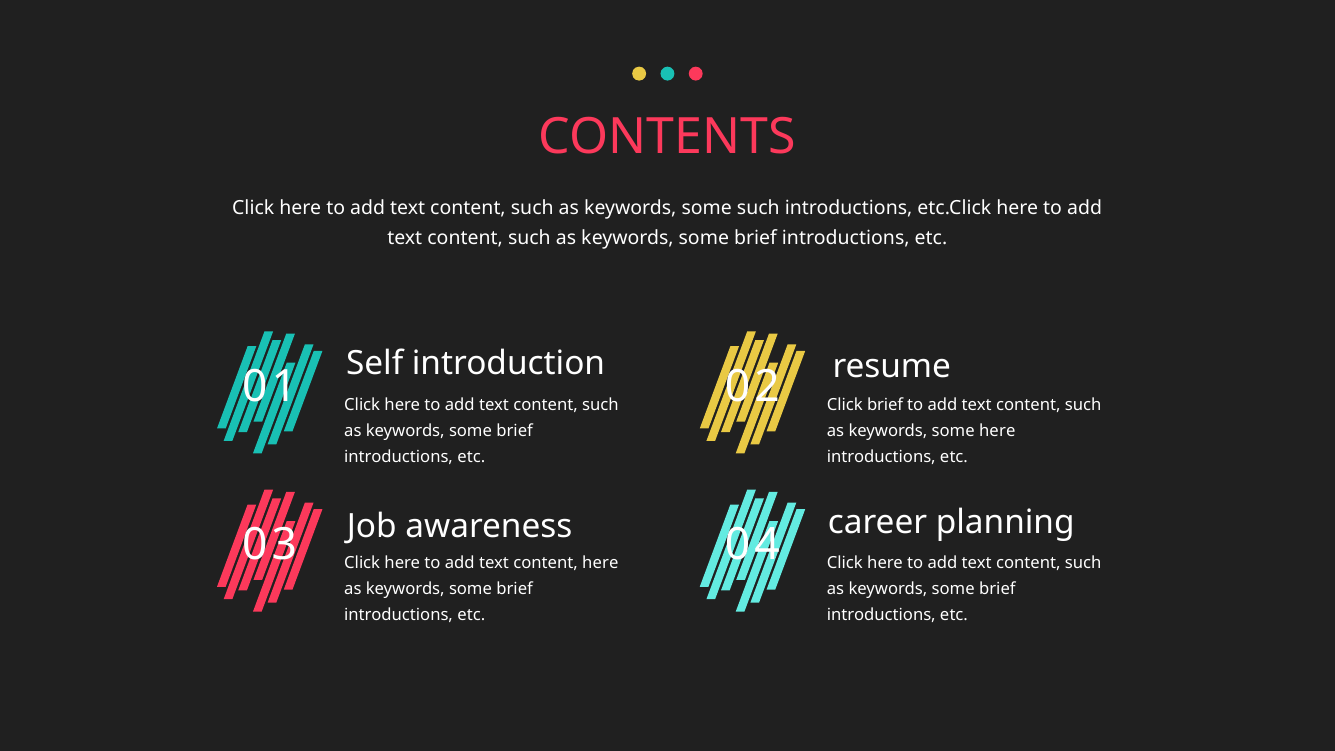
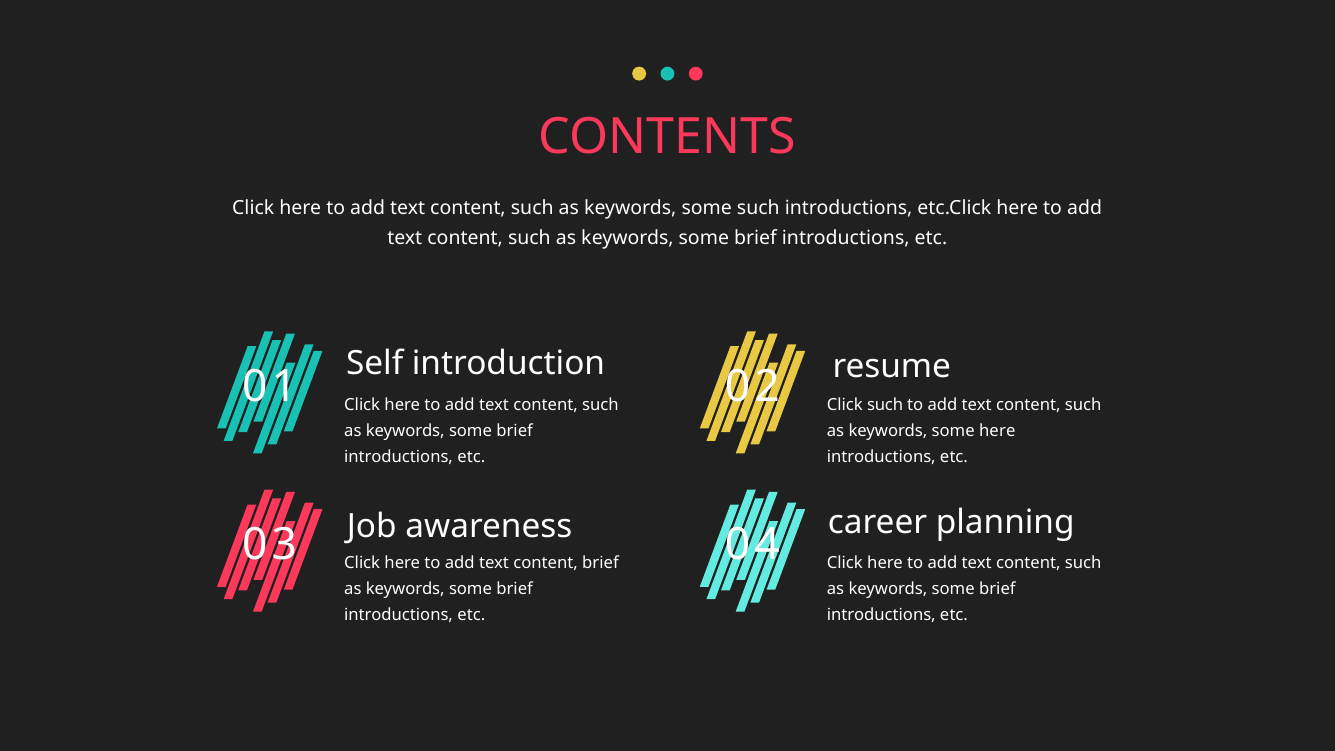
Click brief: brief -> such (885, 405)
content here: here -> brief (600, 563)
